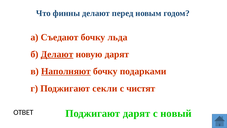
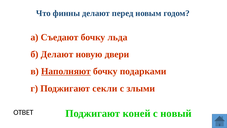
Делают underline: present -> none (57, 54)
новую дарят: дарят -> двери (117, 54)
чистят: чистят -> злыми (141, 88)
Поджигают дарят: дарят -> коней (137, 113)
